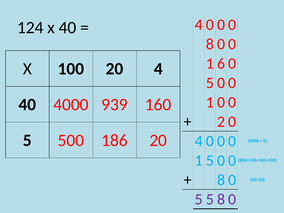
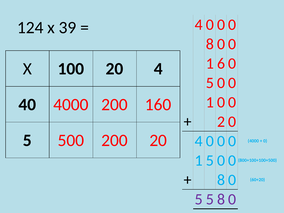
x 40: 40 -> 39 (68, 27)
4000 939: 939 -> 200 (115, 105)
500 186: 186 -> 200 (115, 140)
